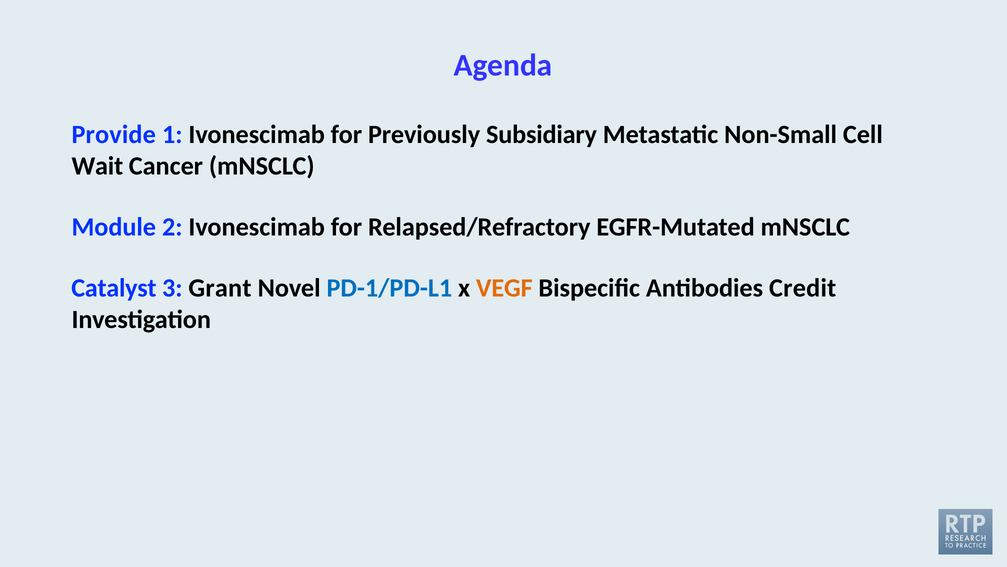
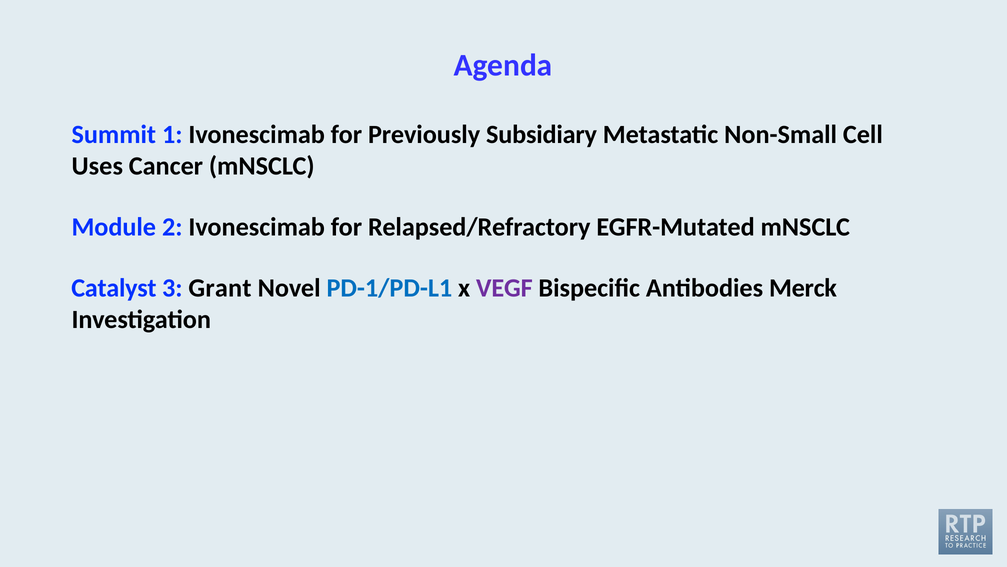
Provide: Provide -> Summit (114, 135)
Wait: Wait -> Uses (97, 166)
VEGF colour: orange -> purple (504, 288)
Credit: Credit -> Merck (803, 288)
